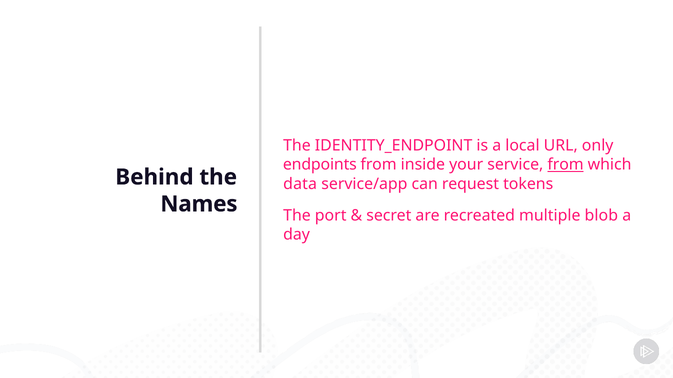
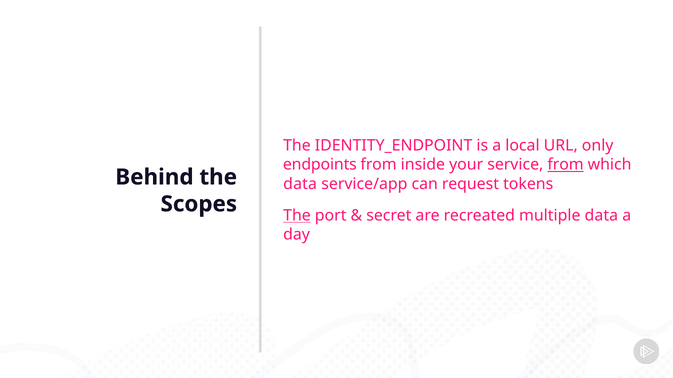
Names: Names -> Scopes (199, 204)
The underline: none -> present (297, 216)
multiple blob: blob -> data (601, 216)
